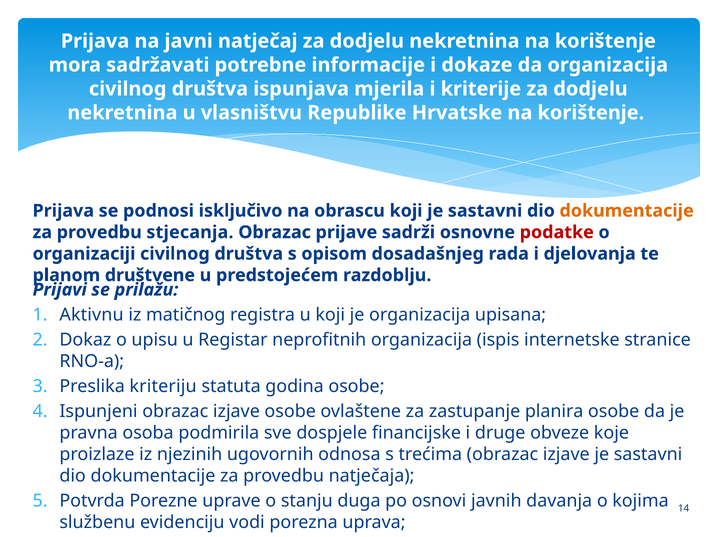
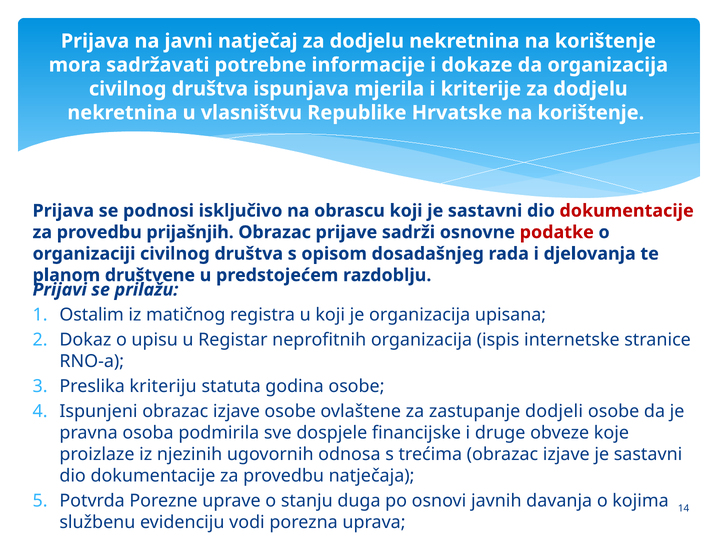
dokumentacije colour: orange -> red (627, 211)
stjecanja: stjecanja -> prijašnjih (190, 233)
Aktivnu: Aktivnu -> Ostalim (92, 315)
planira: planira -> dodjeli (554, 412)
